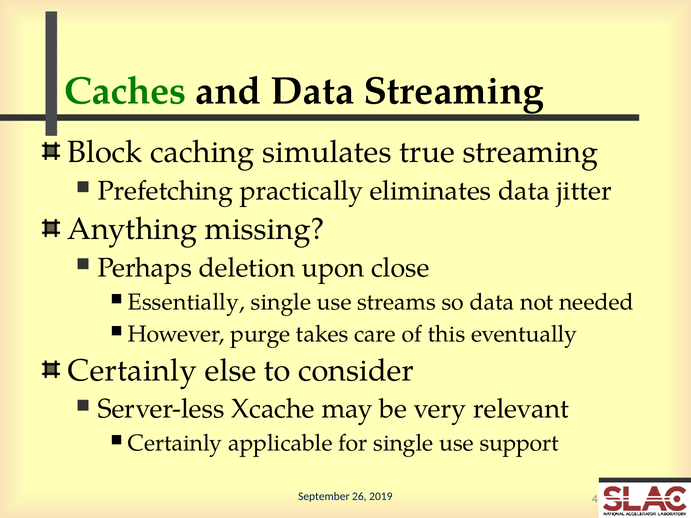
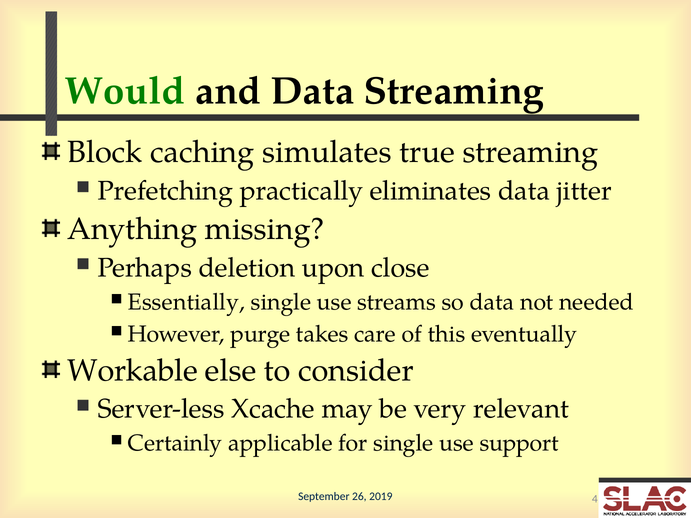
Caches: Caches -> Would (125, 91)
Certainly: Certainly -> Workable (132, 371)
